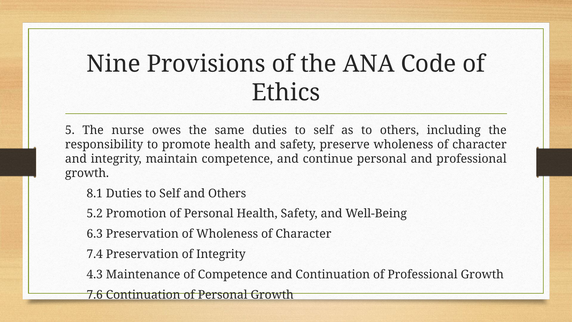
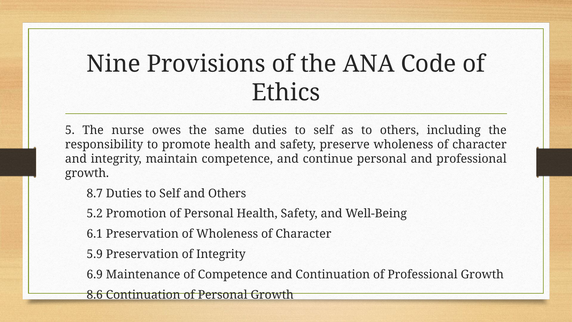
8.1: 8.1 -> 8.7 (95, 193)
6.3: 6.3 -> 6.1 (95, 234)
7.4: 7.4 -> 5.9 (95, 254)
4.3: 4.3 -> 6.9 (95, 274)
7.6: 7.6 -> 8.6 (95, 295)
